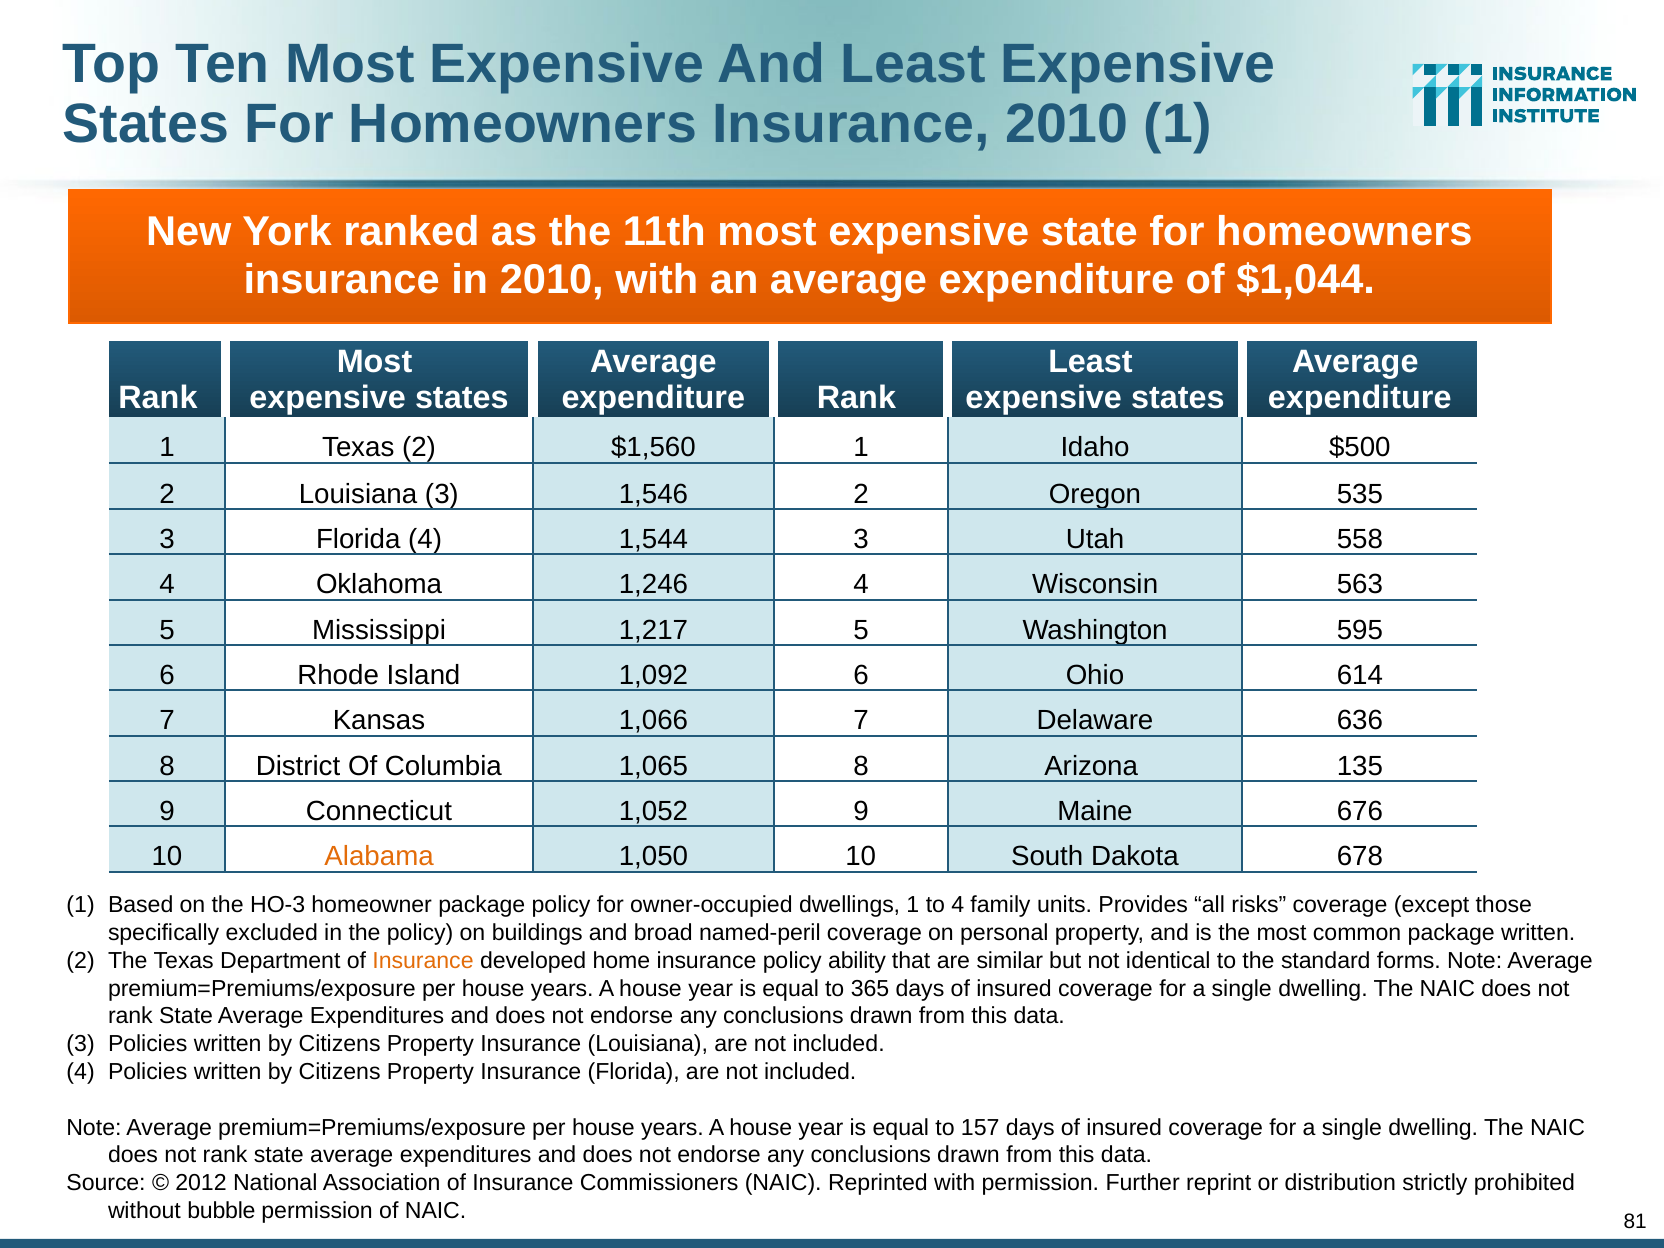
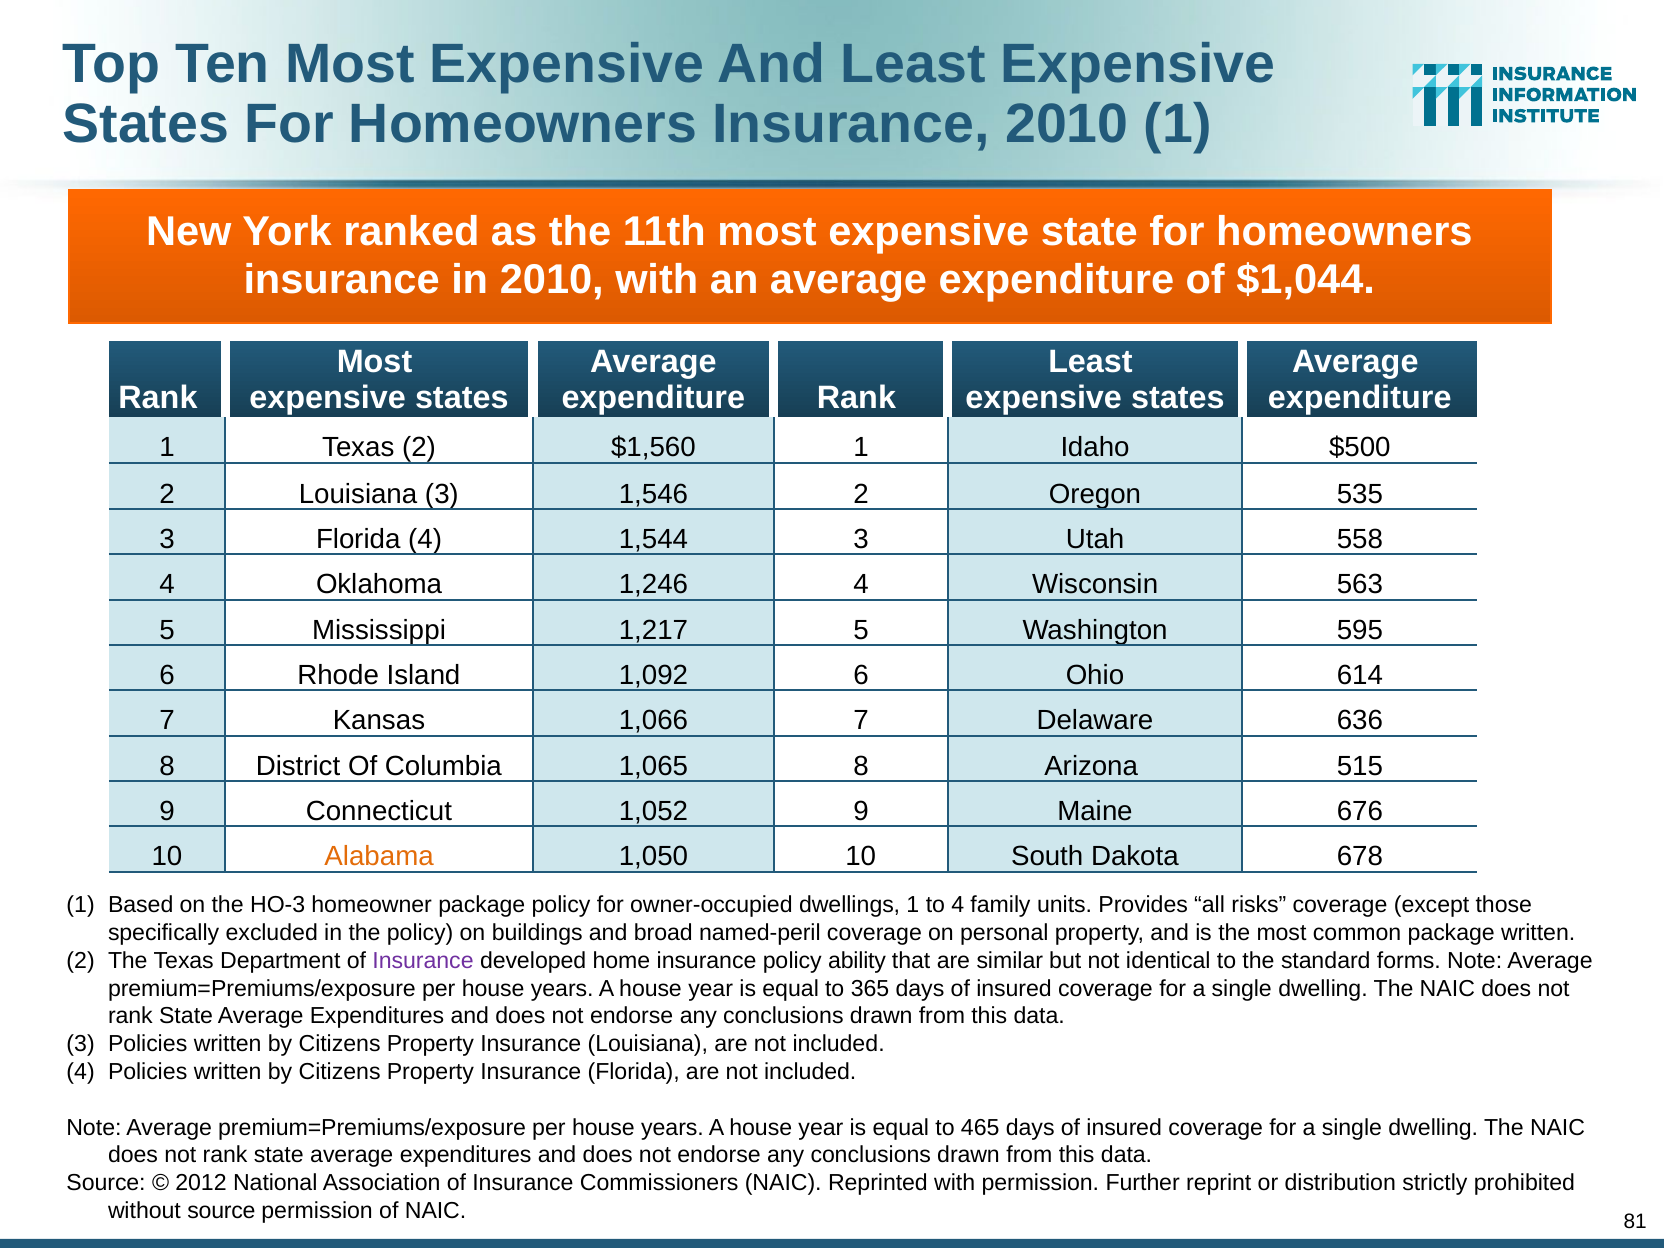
135: 135 -> 515 (1360, 766)
Insurance colour: orange -> purple (423, 961)
157: 157 -> 465 (980, 1127)
without bubble: bubble -> source (221, 1211)
